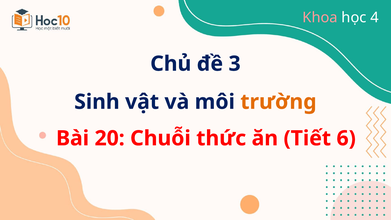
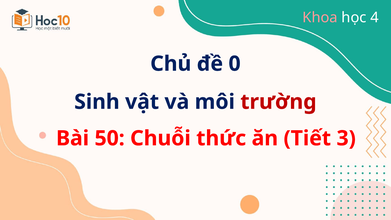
3: 3 -> 0 (235, 64)
trường colour: orange -> red (278, 102)
20: 20 -> 50 (110, 138)
6: 6 -> 3 (346, 138)
